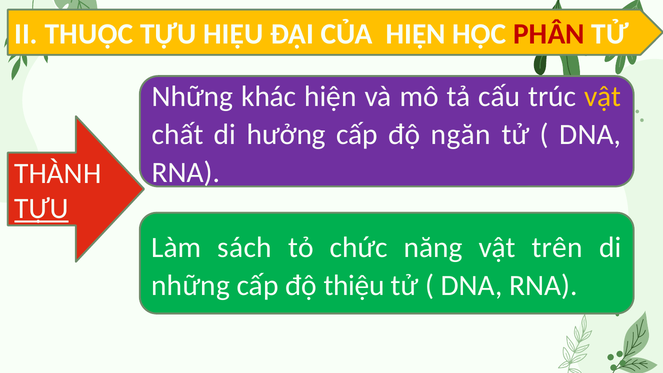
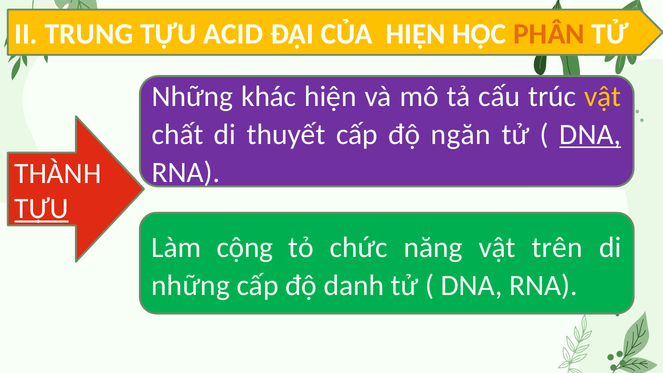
THUỘC: THUỘC -> TRUNG (89, 34)
HIỆU: HIỆU -> ACID (233, 34)
PHÂN colour: red -> orange (549, 34)
hưởng: hưởng -> thuyết (286, 134)
DNA underline: none -> present (590, 134)
sách: sách -> cộng (245, 247)
thiệu: thiệu -> danh (354, 285)
